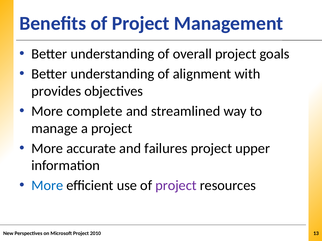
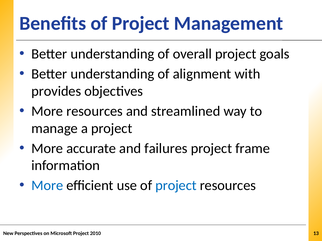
More complete: complete -> resources (95, 111)
upper: upper -> frame (253, 149)
project colour: purple -> blue (176, 186)
